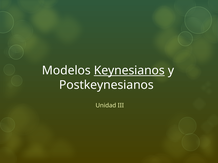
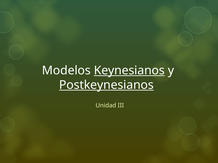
Postkeynesianos underline: none -> present (106, 85)
